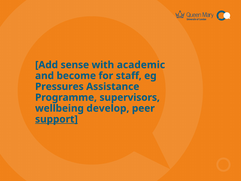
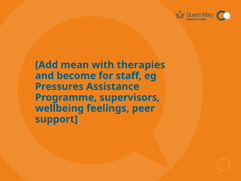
sense: sense -> mean (75, 65)
academic: academic -> therapies (141, 65)
develop: develop -> feelings (108, 108)
support underline: present -> none (56, 119)
